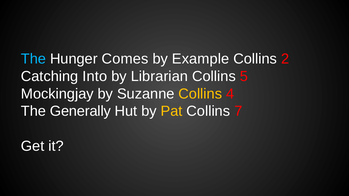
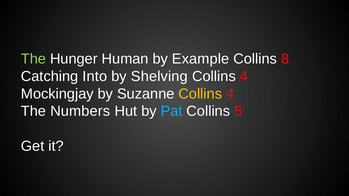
The colour: light blue -> light green (33, 59)
Comes: Comes -> Human (125, 59)
2: 2 -> 8 (285, 59)
Librarian: Librarian -> Shelving (159, 76)
5: 5 -> 4 (244, 76)
Generally: Generally -> Numbers (80, 111)
Pat colour: yellow -> light blue (172, 111)
7: 7 -> 5 (238, 111)
